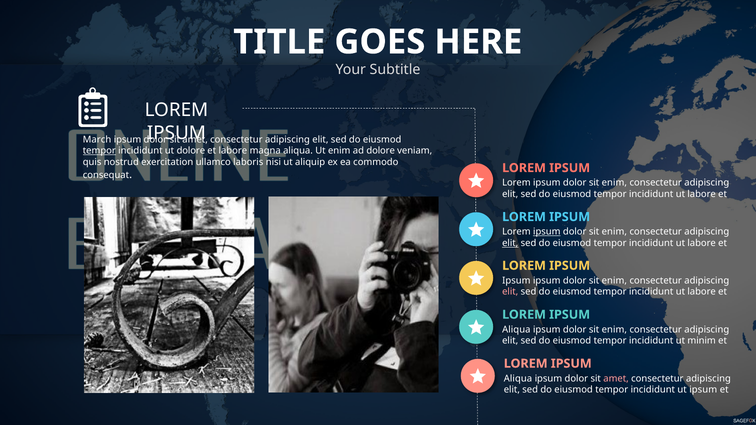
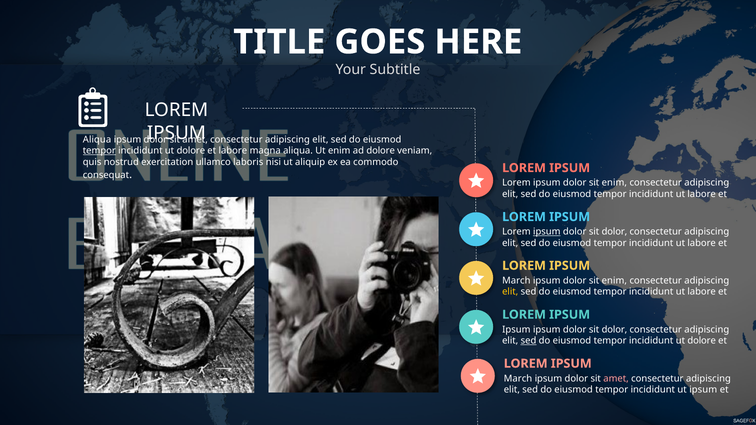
March: March -> Aliqua (97, 140)
enim: enim -> dolor (614, 232)
elit underline: present -> none (510, 243)
Ipsum: Ipsum -> March (516, 281)
elit colour: pink -> yellow (510, 292)
Aliqua: Aliqua -> Ipsum (516, 330)
enim: enim -> dolor (614, 330)
sed underline: none -> present (528, 341)
minim: minim -> dolore (702, 341)
Aliqua: Aliqua -> March (518, 379)
